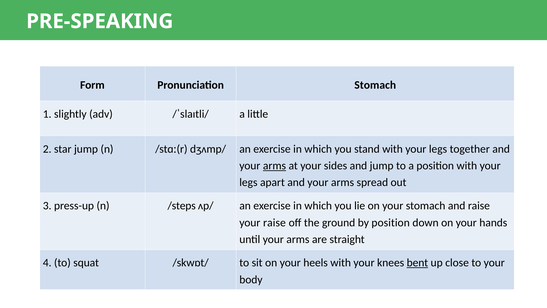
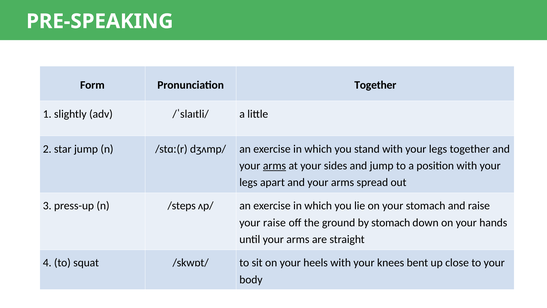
Pronunciation Stomach: Stomach -> Together (375, 85)
by position: position -> stomach (391, 222)
bent underline: present -> none (417, 263)
